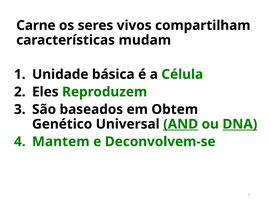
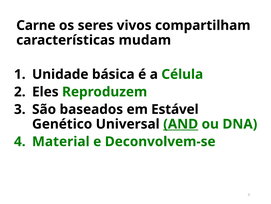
Obtem: Obtem -> Estável (175, 109)
DNA underline: present -> none (240, 124)
Mantem: Mantem -> Material (61, 141)
